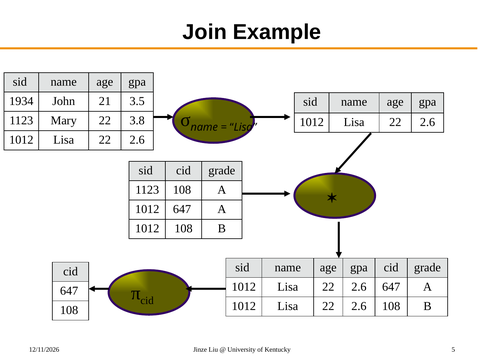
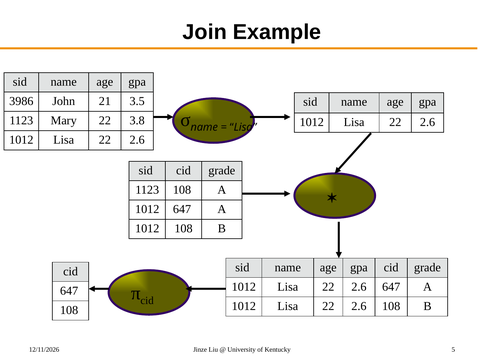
1934: 1934 -> 3986 (21, 101)
